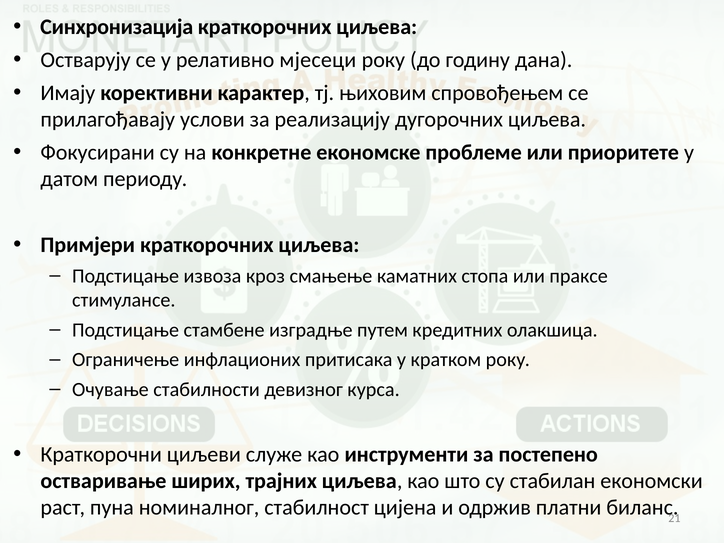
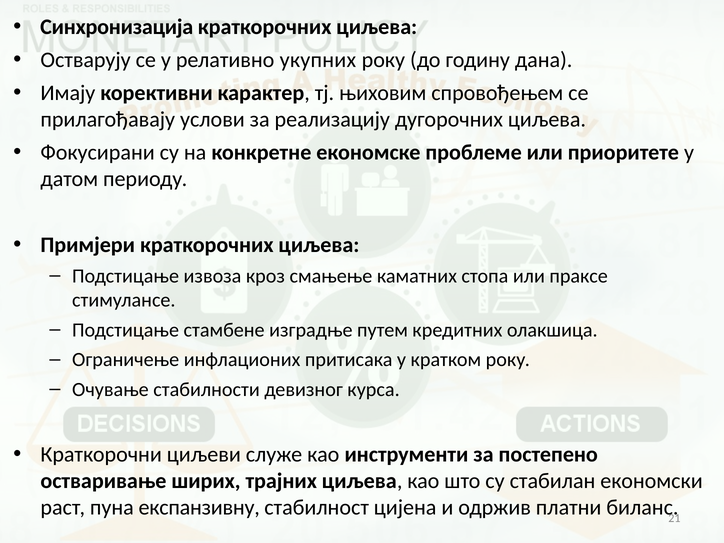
мјесеци: мјесеци -> укупних (318, 60)
номиналног: номиналног -> експанзивну (199, 507)
